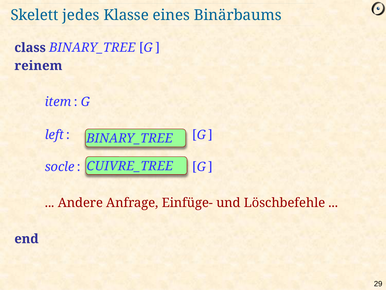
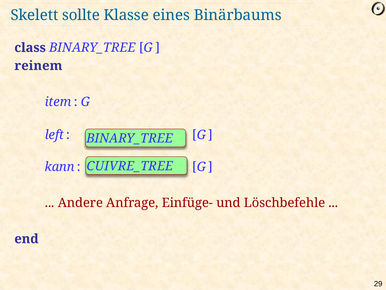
jedes: jedes -> sollte (81, 15)
socle: socle -> kann (60, 166)
